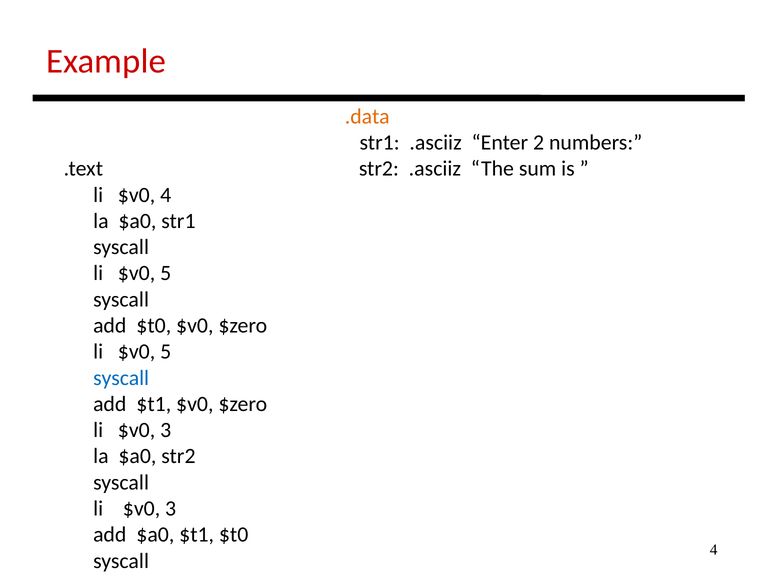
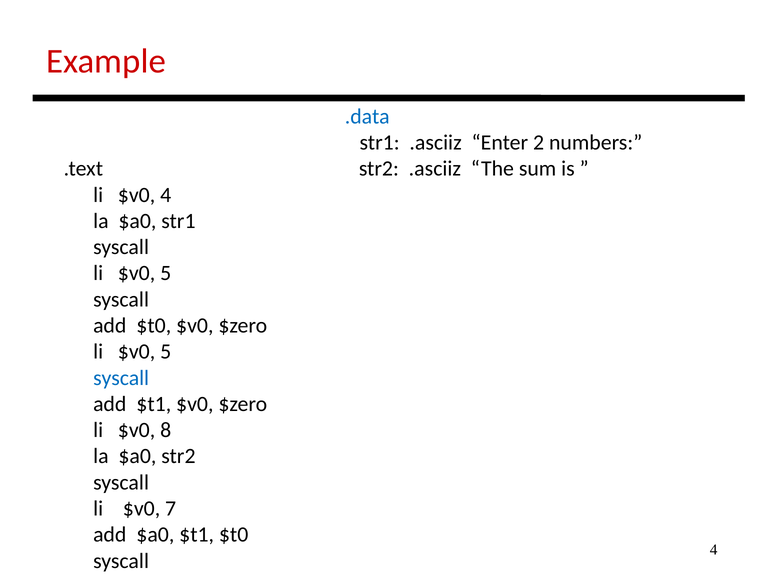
.data colour: orange -> blue (367, 116)
3: 3 -> 8 (166, 430)
3: 3 -> 7 (171, 509)
